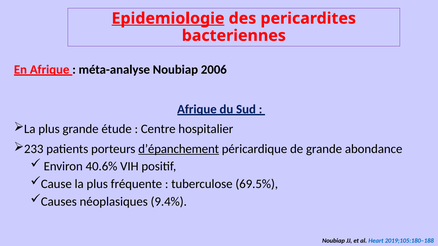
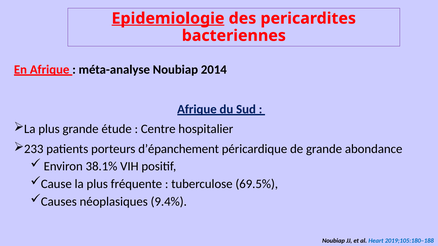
2006: 2006 -> 2014 (214, 70)
d’épanchement underline: present -> none (179, 149)
40.6%: 40.6% -> 38.1% (101, 167)
